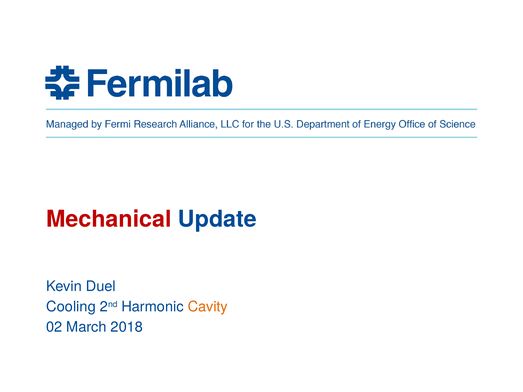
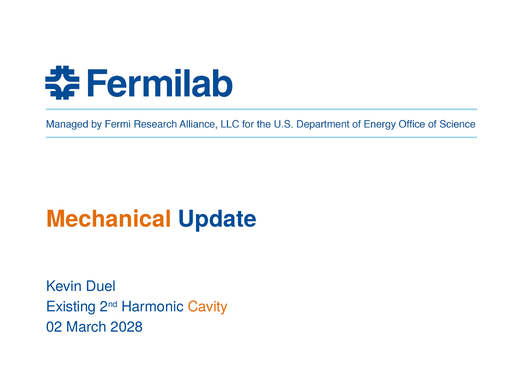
Mechanical colour: red -> orange (109, 219)
Cooling: Cooling -> Existing (71, 307)
2018: 2018 -> 2028 (127, 327)
